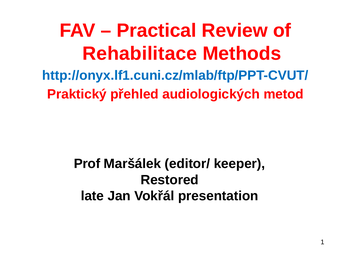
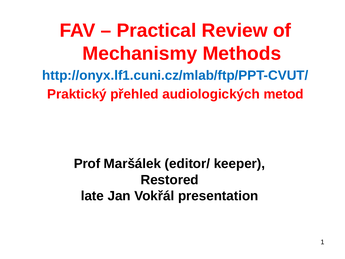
Rehabilitace: Rehabilitace -> Mechanismy (140, 54)
